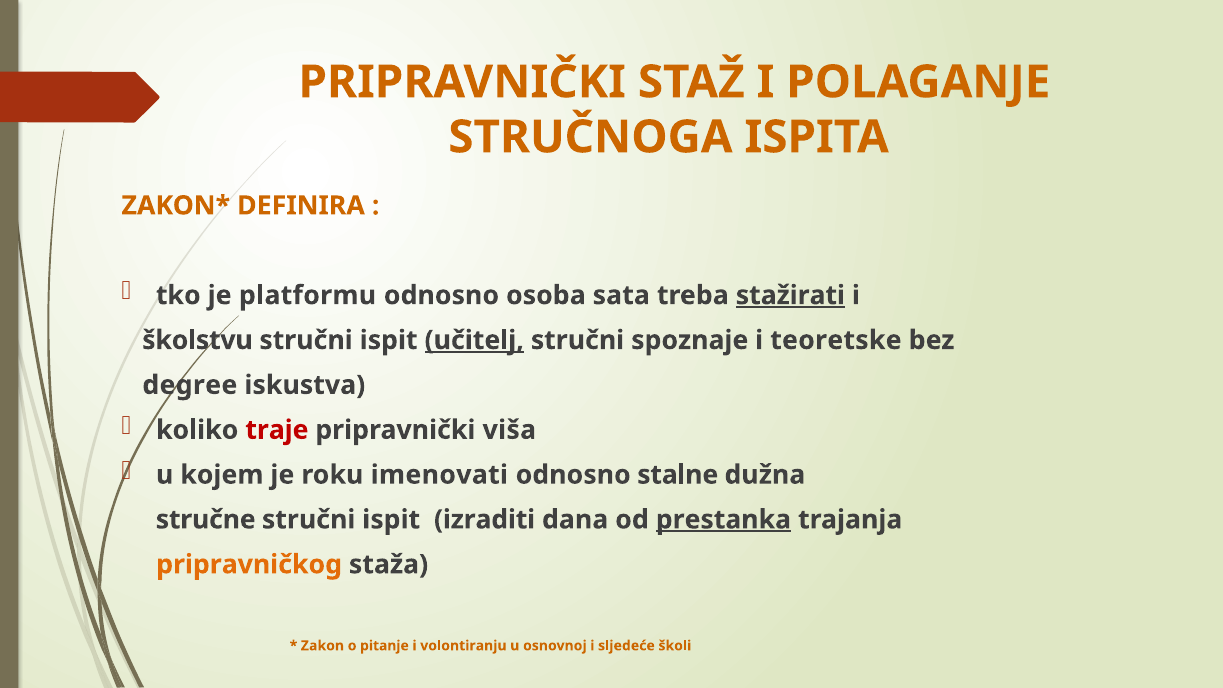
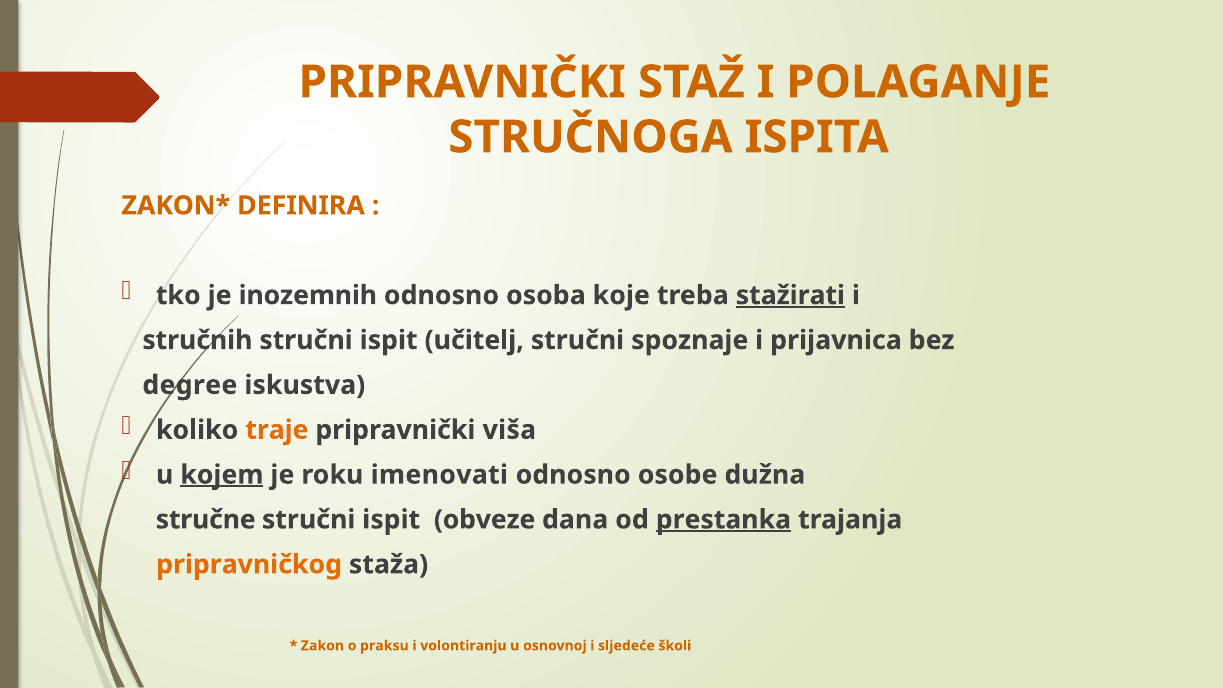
platformu: platformu -> inozemnih (308, 295)
sata: sata -> koje (621, 295)
školstvu: školstvu -> stručnih (197, 340)
učitelj underline: present -> none (474, 340)
teoretske: teoretske -> prijavnica (836, 340)
traje colour: red -> orange (277, 430)
kojem underline: none -> present (222, 475)
stalne: stalne -> osobe (678, 475)
izraditi: izraditi -> obveze (485, 520)
pitanje: pitanje -> praksu (384, 646)
